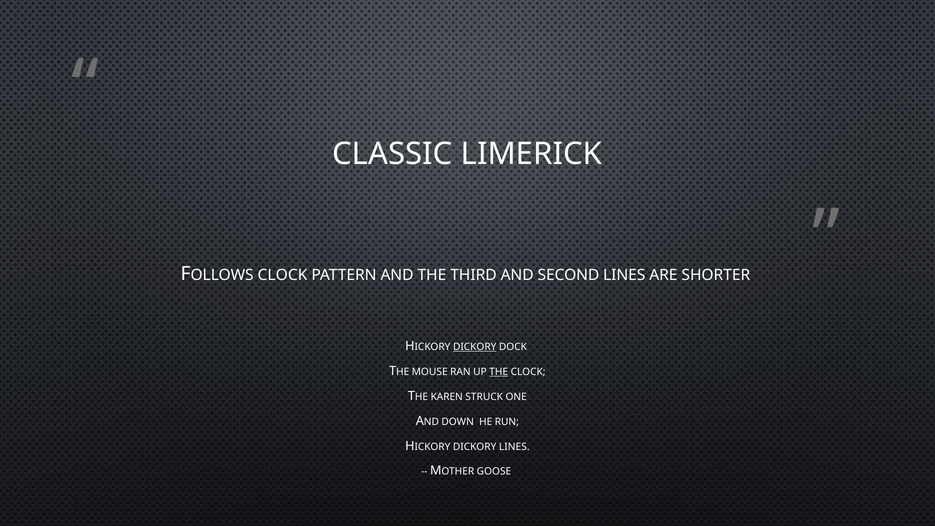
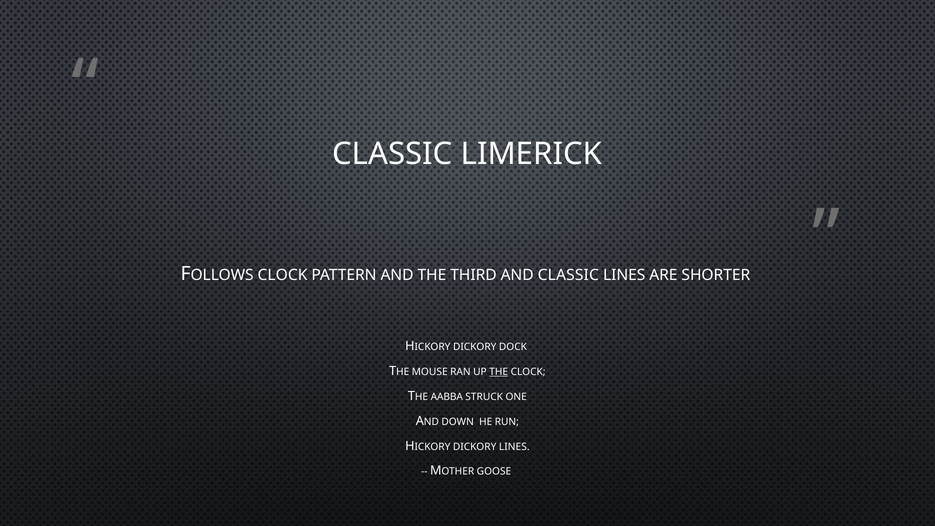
AND SECOND: SECOND -> CLASSIC (568, 275)
DICKORY underline: present -> none (475, 347)
KAREN: KAREN -> AABBA (447, 397)
